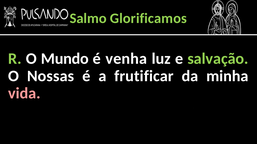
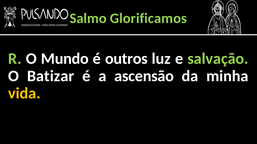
venha: venha -> outros (126, 59)
Nossas: Nossas -> Batizar (51, 76)
frutificar: frutificar -> ascensão (144, 76)
vida colour: pink -> yellow (24, 94)
